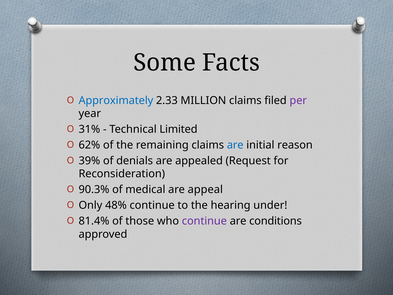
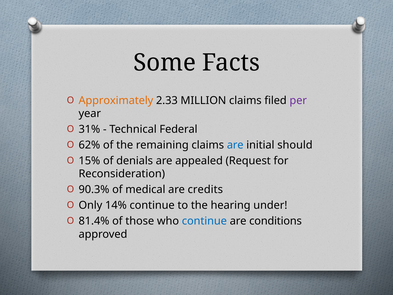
Approximately colour: blue -> orange (116, 100)
Limited: Limited -> Federal (178, 129)
reason: reason -> should (295, 145)
39%: 39% -> 15% (89, 161)
appeal: appeal -> credits (205, 189)
48%: 48% -> 14% (116, 205)
continue colour: purple -> blue (204, 221)
